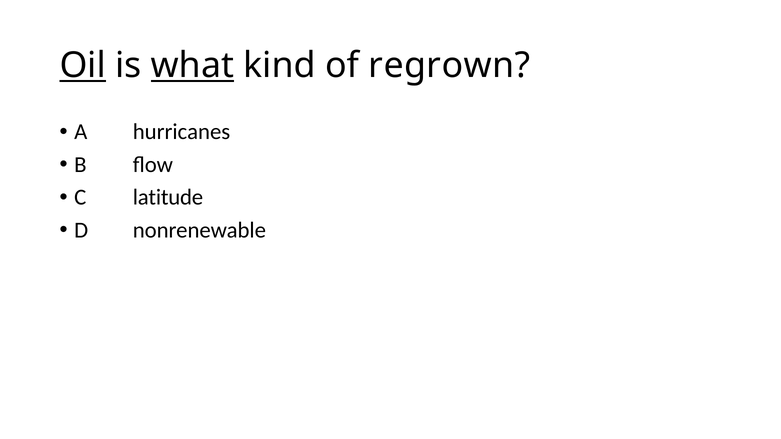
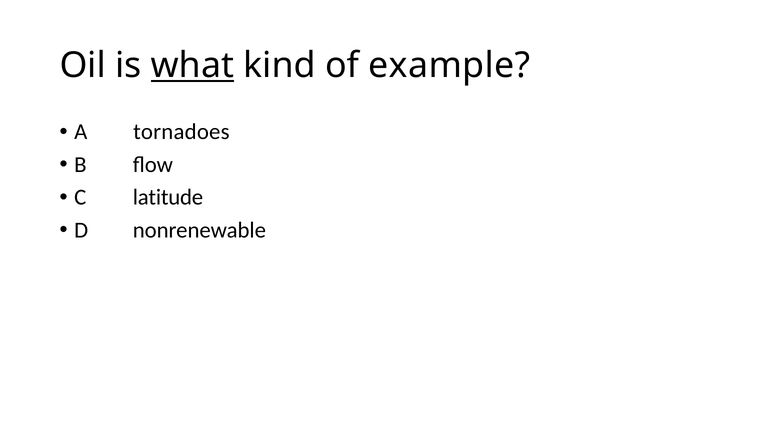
Oil underline: present -> none (83, 66)
regrown: regrown -> example (449, 66)
hurricanes: hurricanes -> tornadoes (181, 132)
